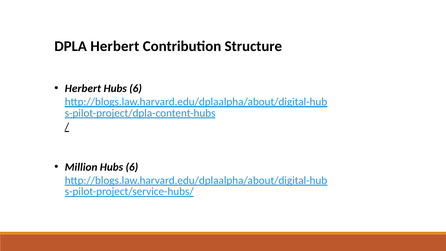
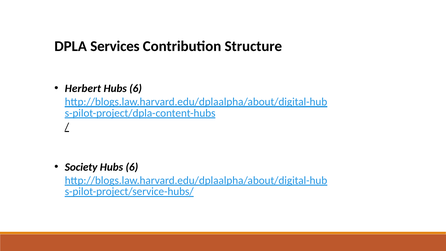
DPLA Herbert: Herbert -> Services (115, 46)
Million: Million -> Society (81, 167)
